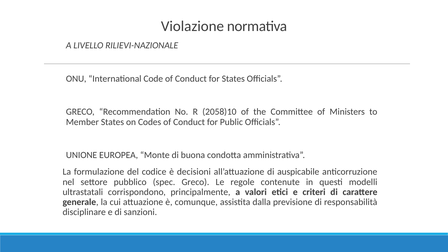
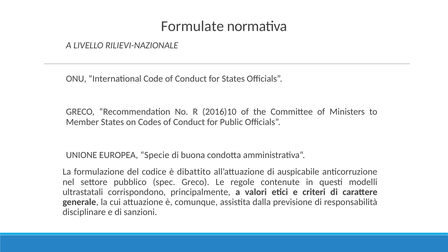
Violazione: Violazione -> Formulate (192, 26)
2058)10: 2058)10 -> 2016)10 (219, 112)
Monte: Monte -> Specie (155, 155)
decisioni: decisioni -> dibattito (194, 172)
